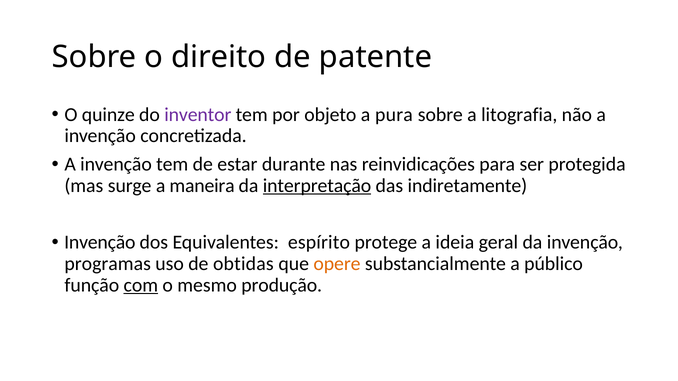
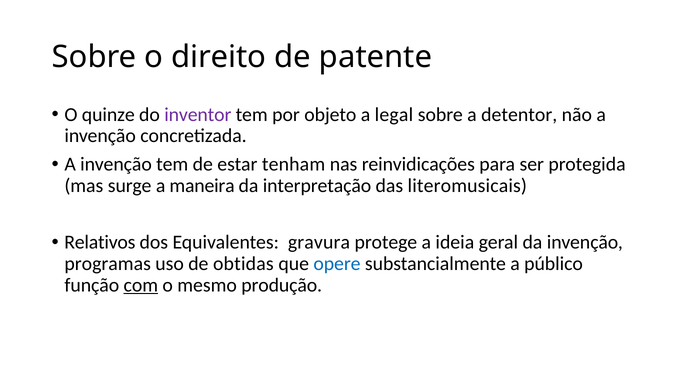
pura: pura -> legal (394, 115)
litografia: litografia -> detentor (519, 115)
durante: durante -> tenham (294, 164)
interpretação underline: present -> none (317, 186)
indiretamente: indiretamente -> literomusicais (467, 186)
Invenção: Invenção -> Relativos (100, 243)
espírito: espírito -> gravura (319, 243)
opere colour: orange -> blue (337, 264)
